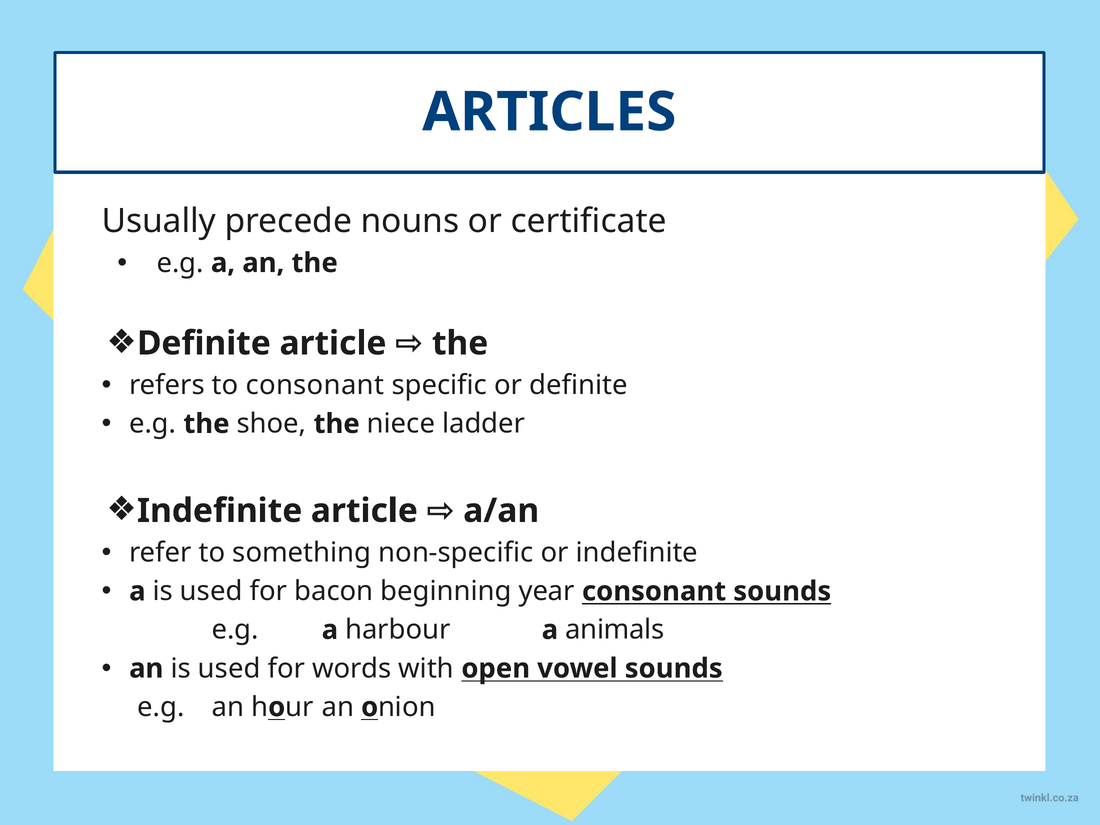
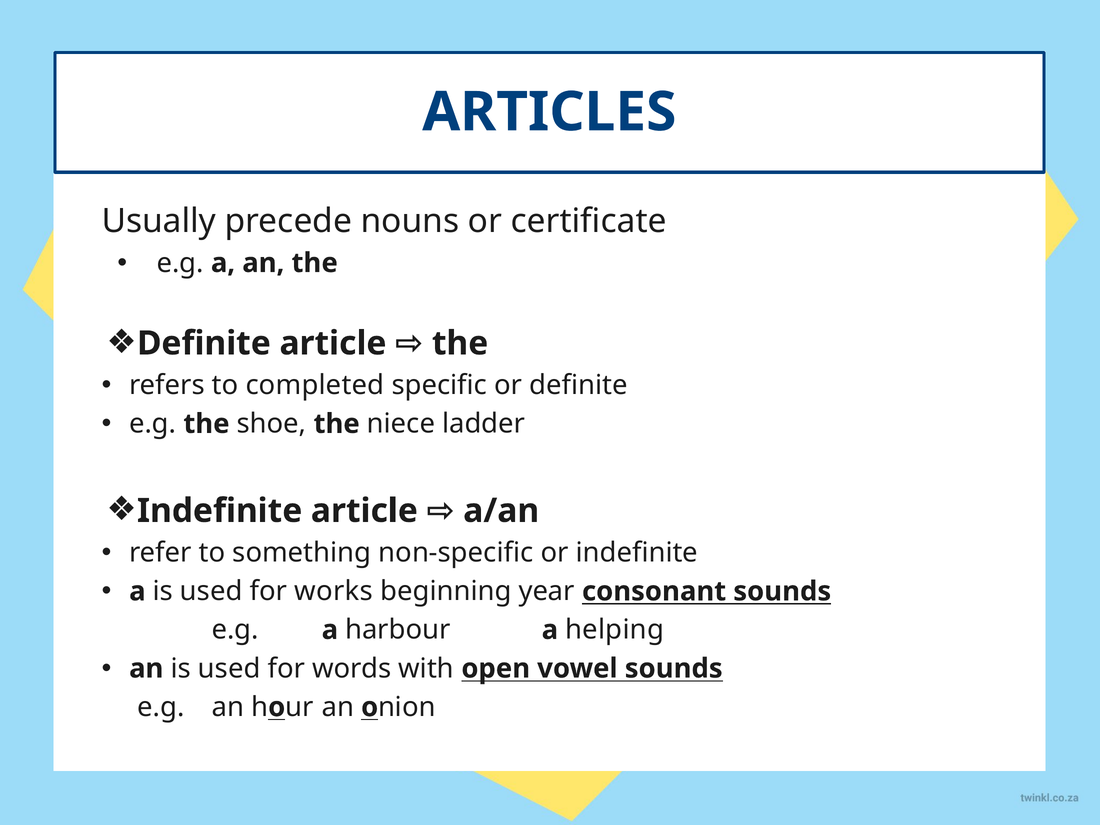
to consonant: consonant -> completed (315, 385)
bacon: bacon -> works (334, 591)
animals: animals -> helping (615, 630)
